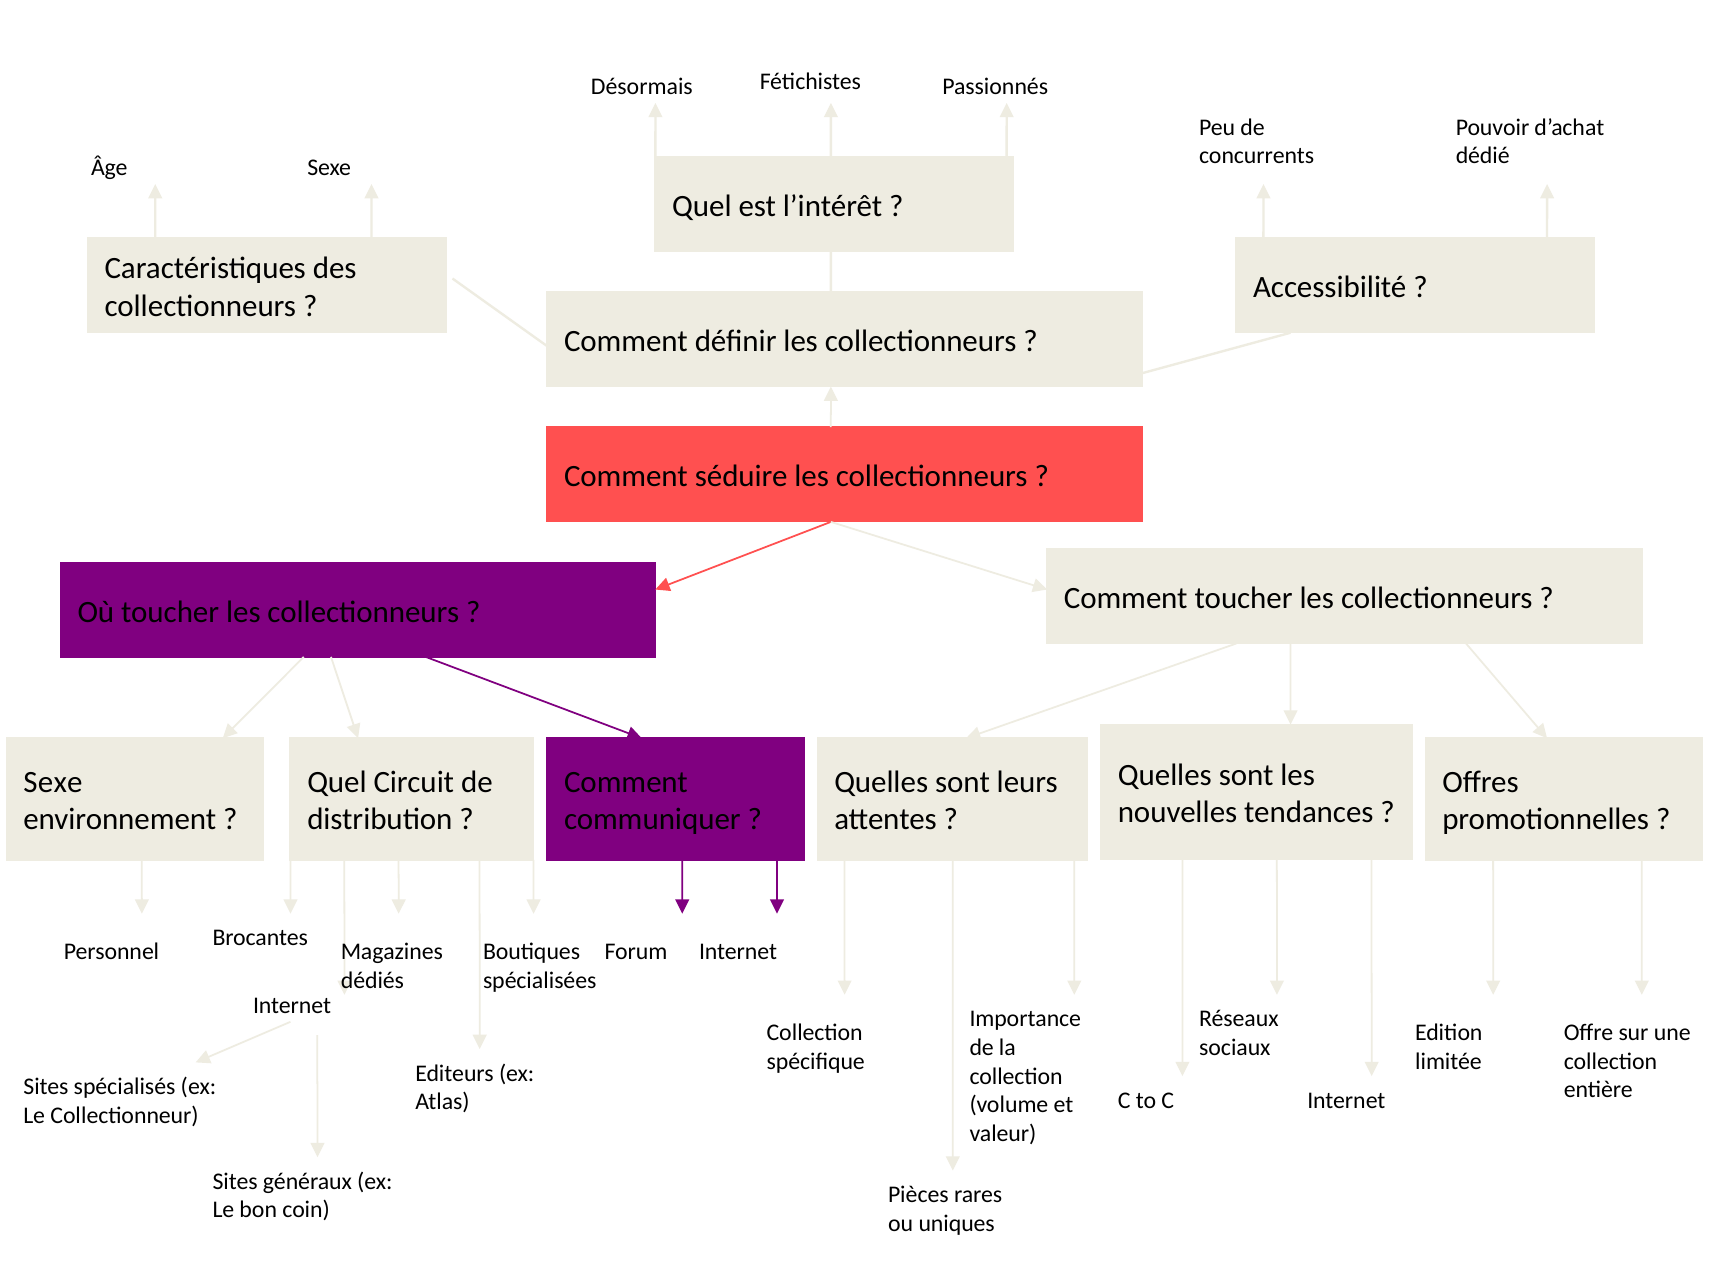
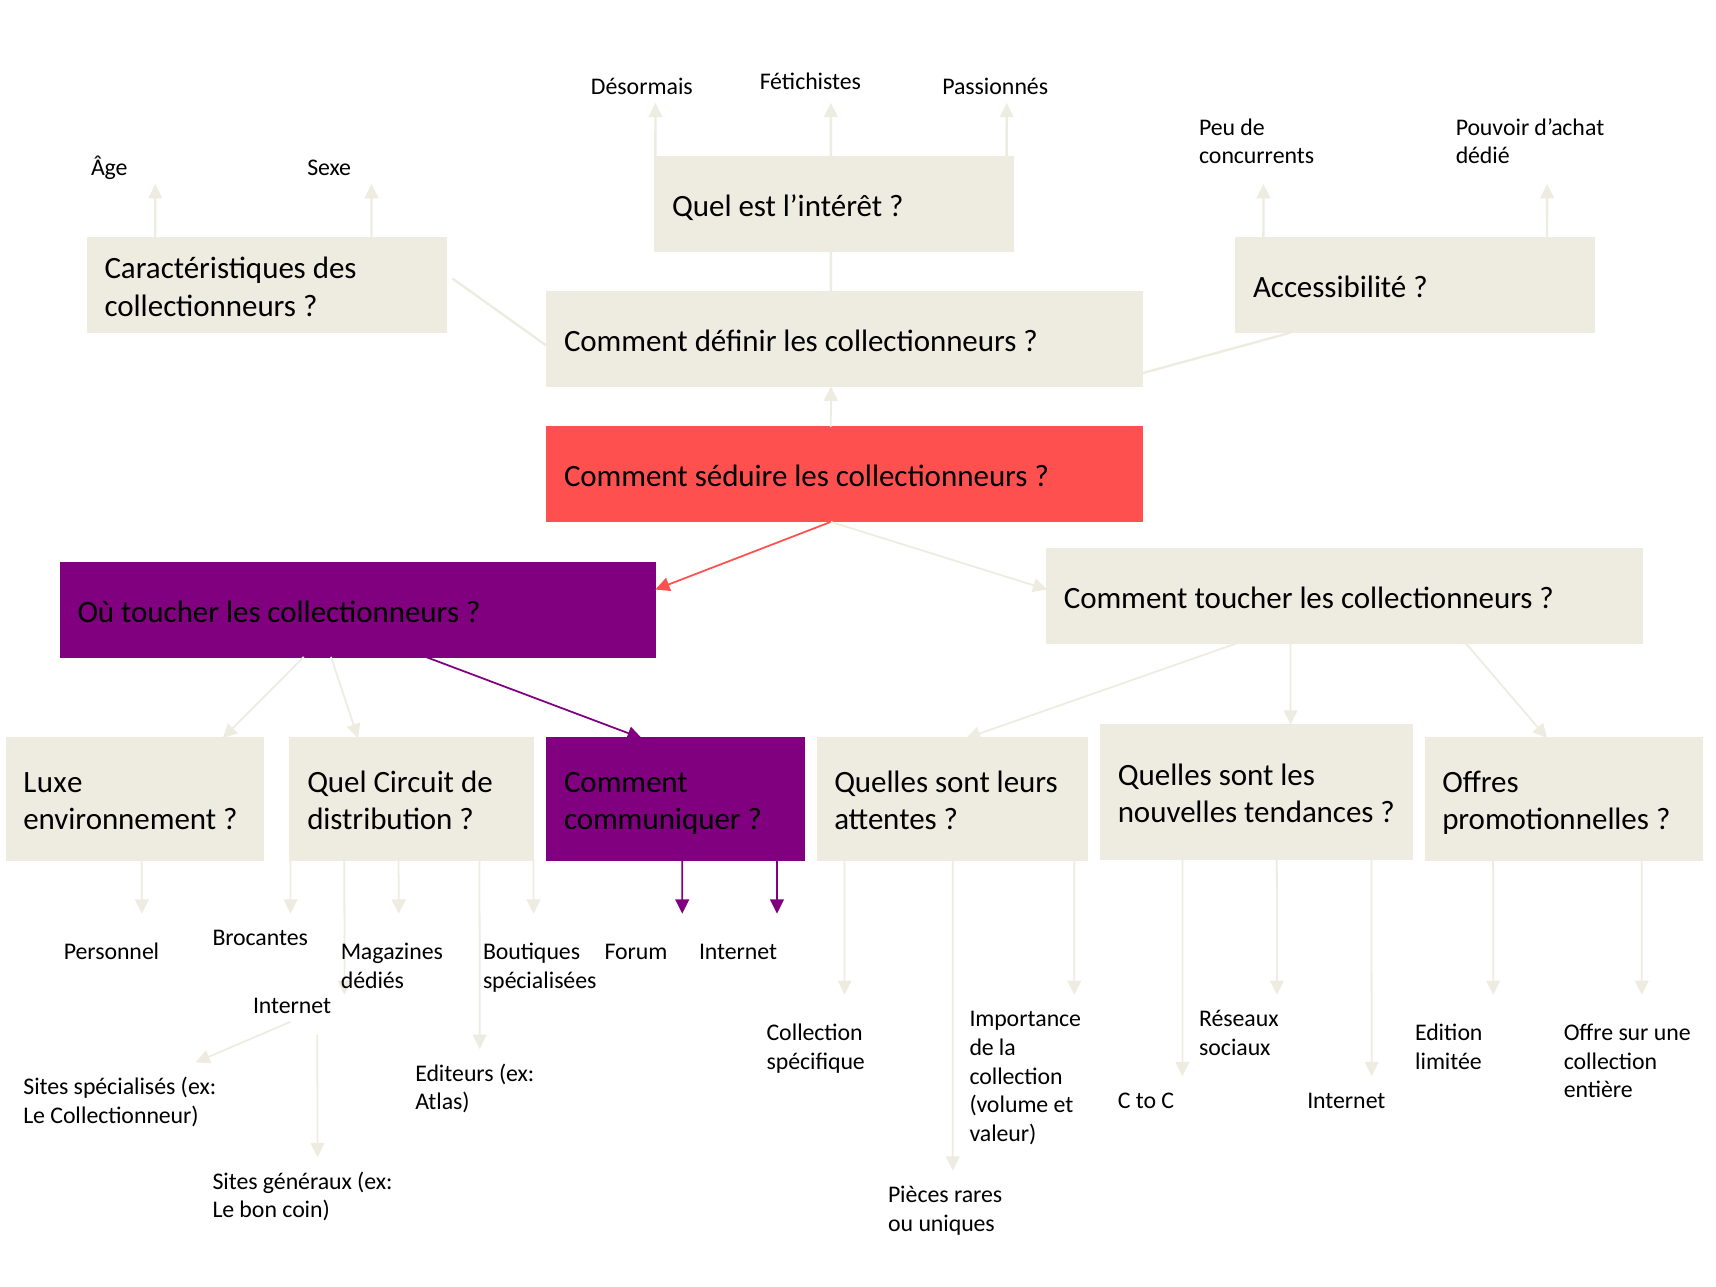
Sexe: Sexe -> Luxe (53, 783)
